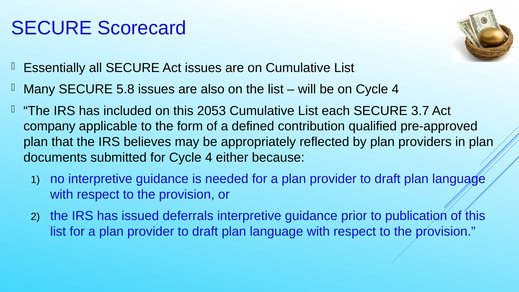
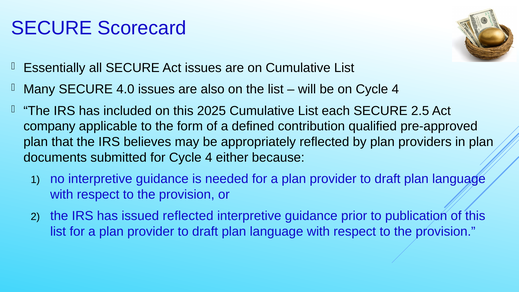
5.8: 5.8 -> 4.0 (125, 89)
2053: 2053 -> 2025 (211, 111)
3.7: 3.7 -> 2.5 (420, 111)
issued deferrals: deferrals -> reflected (188, 216)
